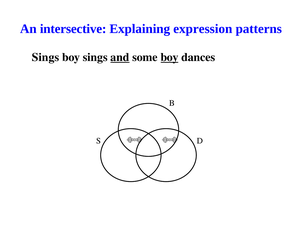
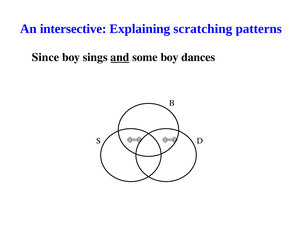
expression: expression -> scratching (203, 29)
Sings: Sings -> Since (46, 57)
boy underline: present -> none (170, 57)
